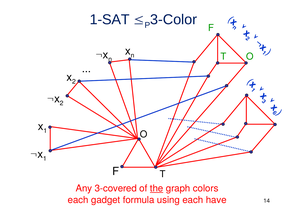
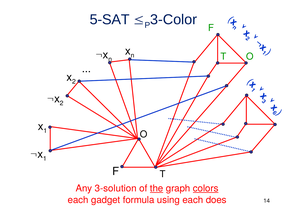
1-SAT: 1-SAT -> 5-SAT (110, 20)
3-covered: 3-covered -> 3-solution (116, 189)
colors underline: none -> present (206, 189)
have: have -> does (216, 200)
